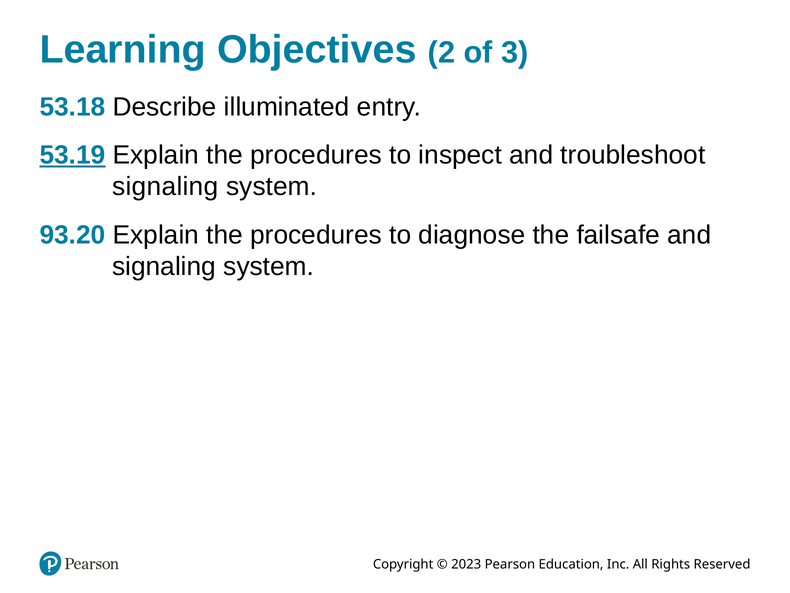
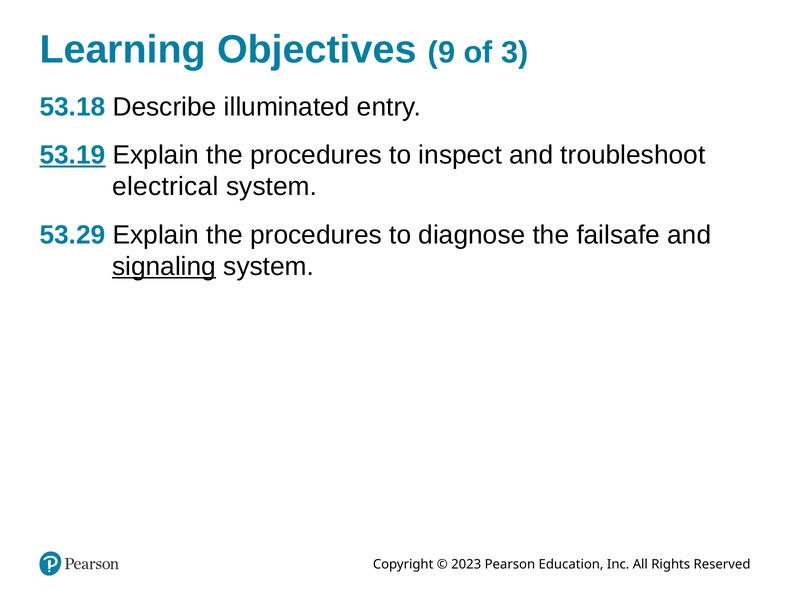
2: 2 -> 9 (442, 52)
signaling: signaling -> electrical (165, 187)
93.20: 93.20 -> 53.29 (72, 235)
signaling underline: none -> present (164, 266)
